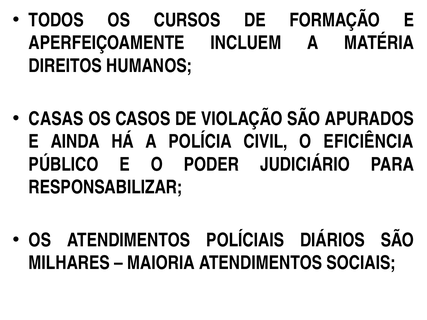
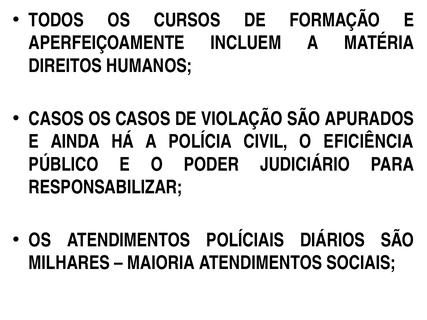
CASAS: CASAS -> CASOS (56, 119)
